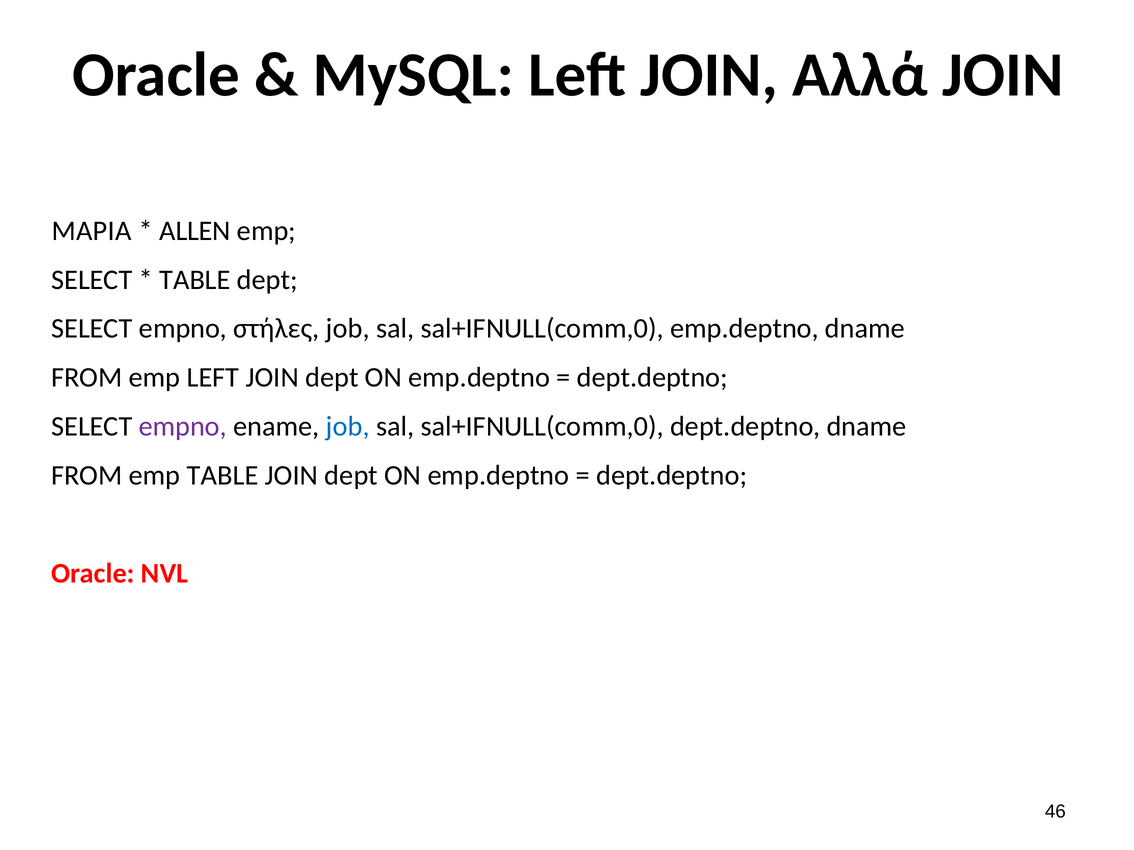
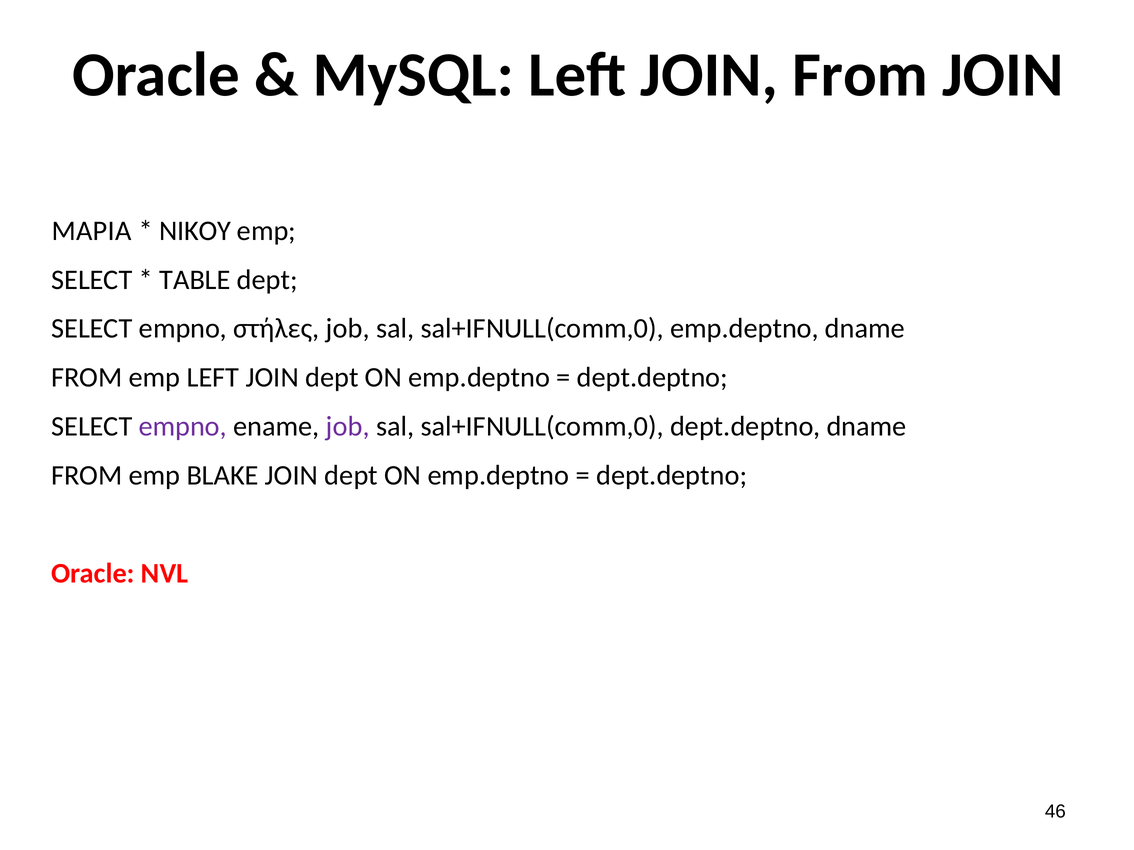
JOIN Αλλά: Αλλά -> From (860, 75)
ALLEN: ALLEN -> ΝΙΚΟΥ (195, 231)
job colour: blue -> purple (348, 427)
emp TABLE: TABLE -> BLAKE (223, 476)
